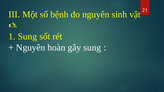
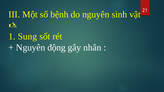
hoàn: hoàn -> động (56, 48)
gây sung: sung -> nhân (92, 48)
